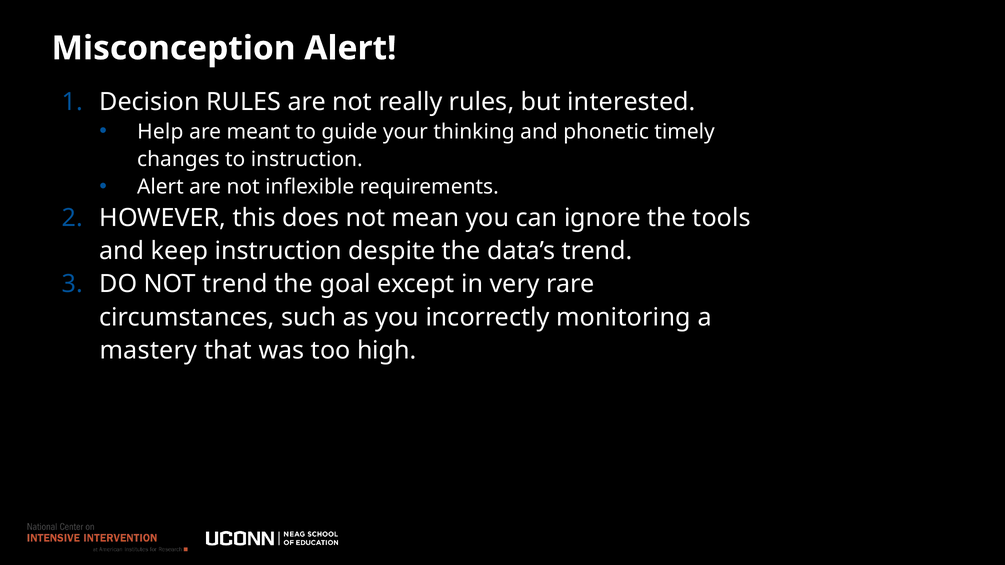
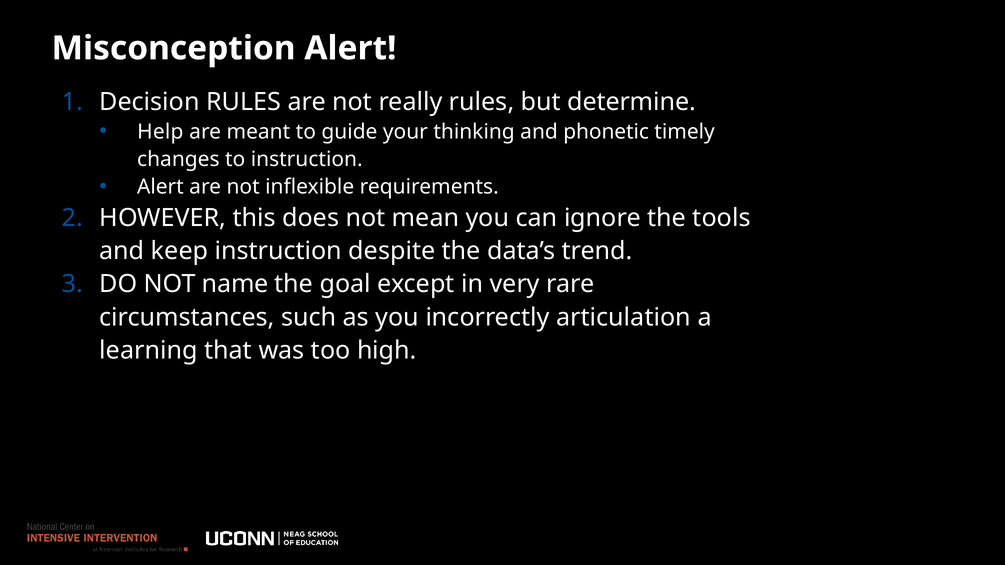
interested: interested -> determine (632, 102)
NOT trend: trend -> name (235, 284)
monitoring: monitoring -> articulation (624, 317)
mastery: mastery -> learning (149, 351)
